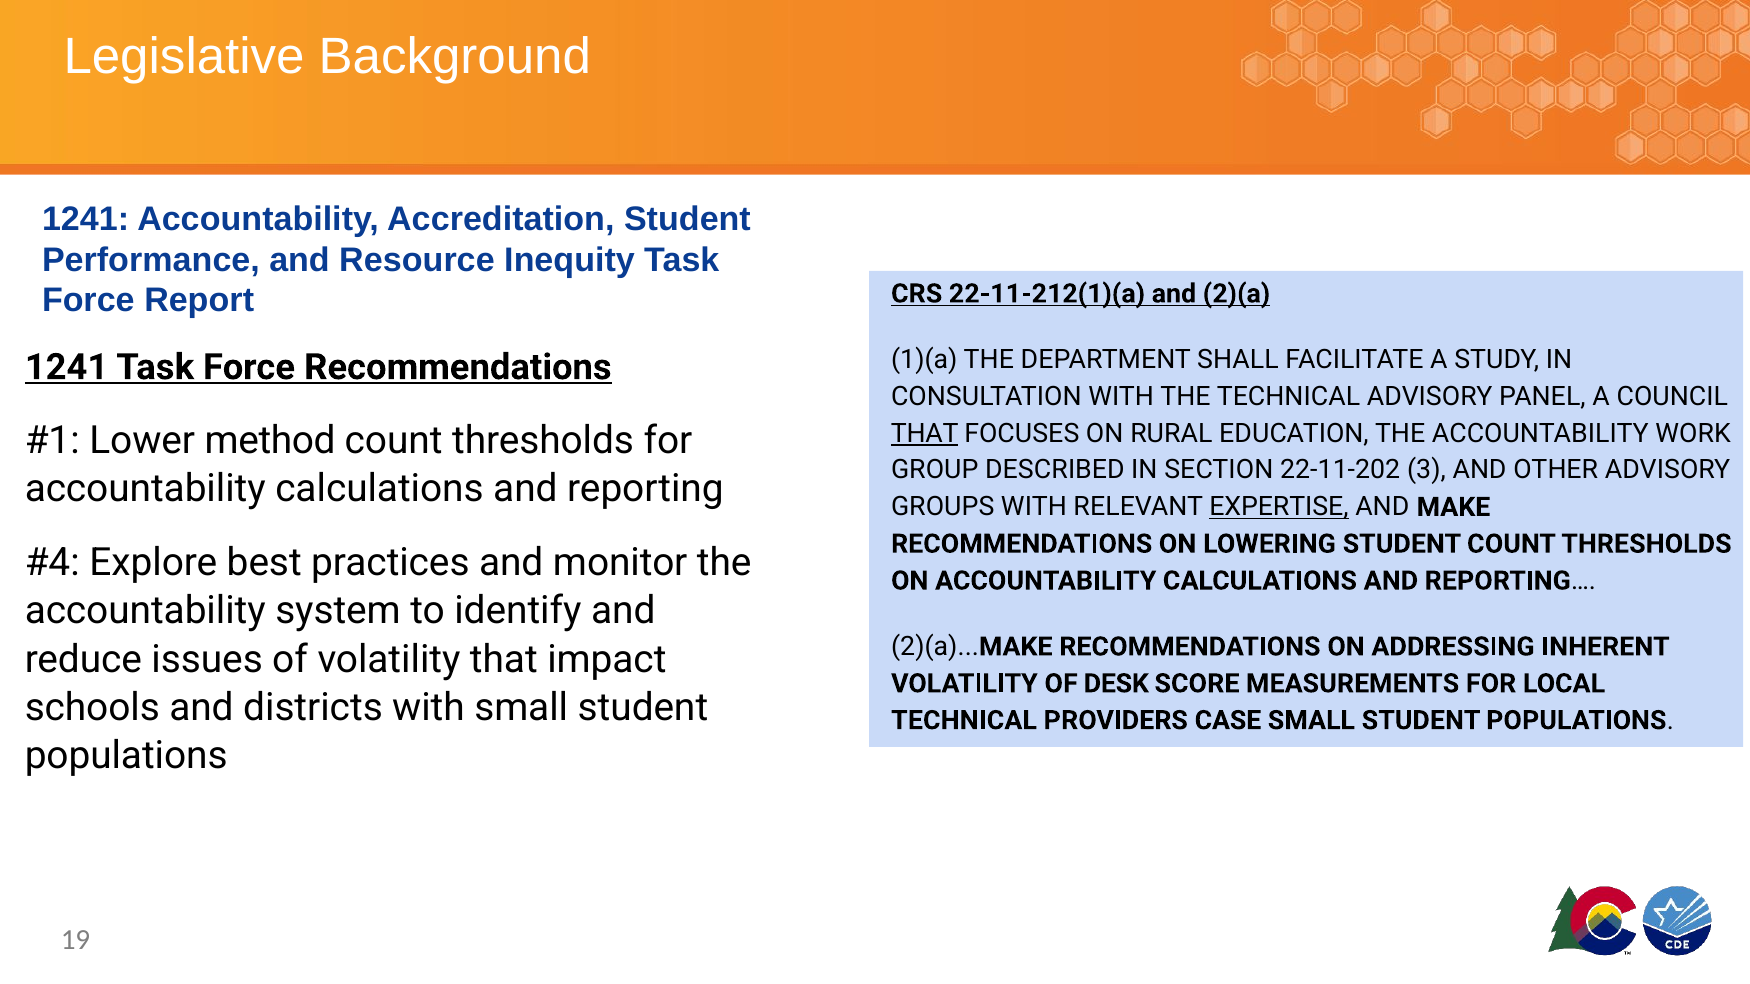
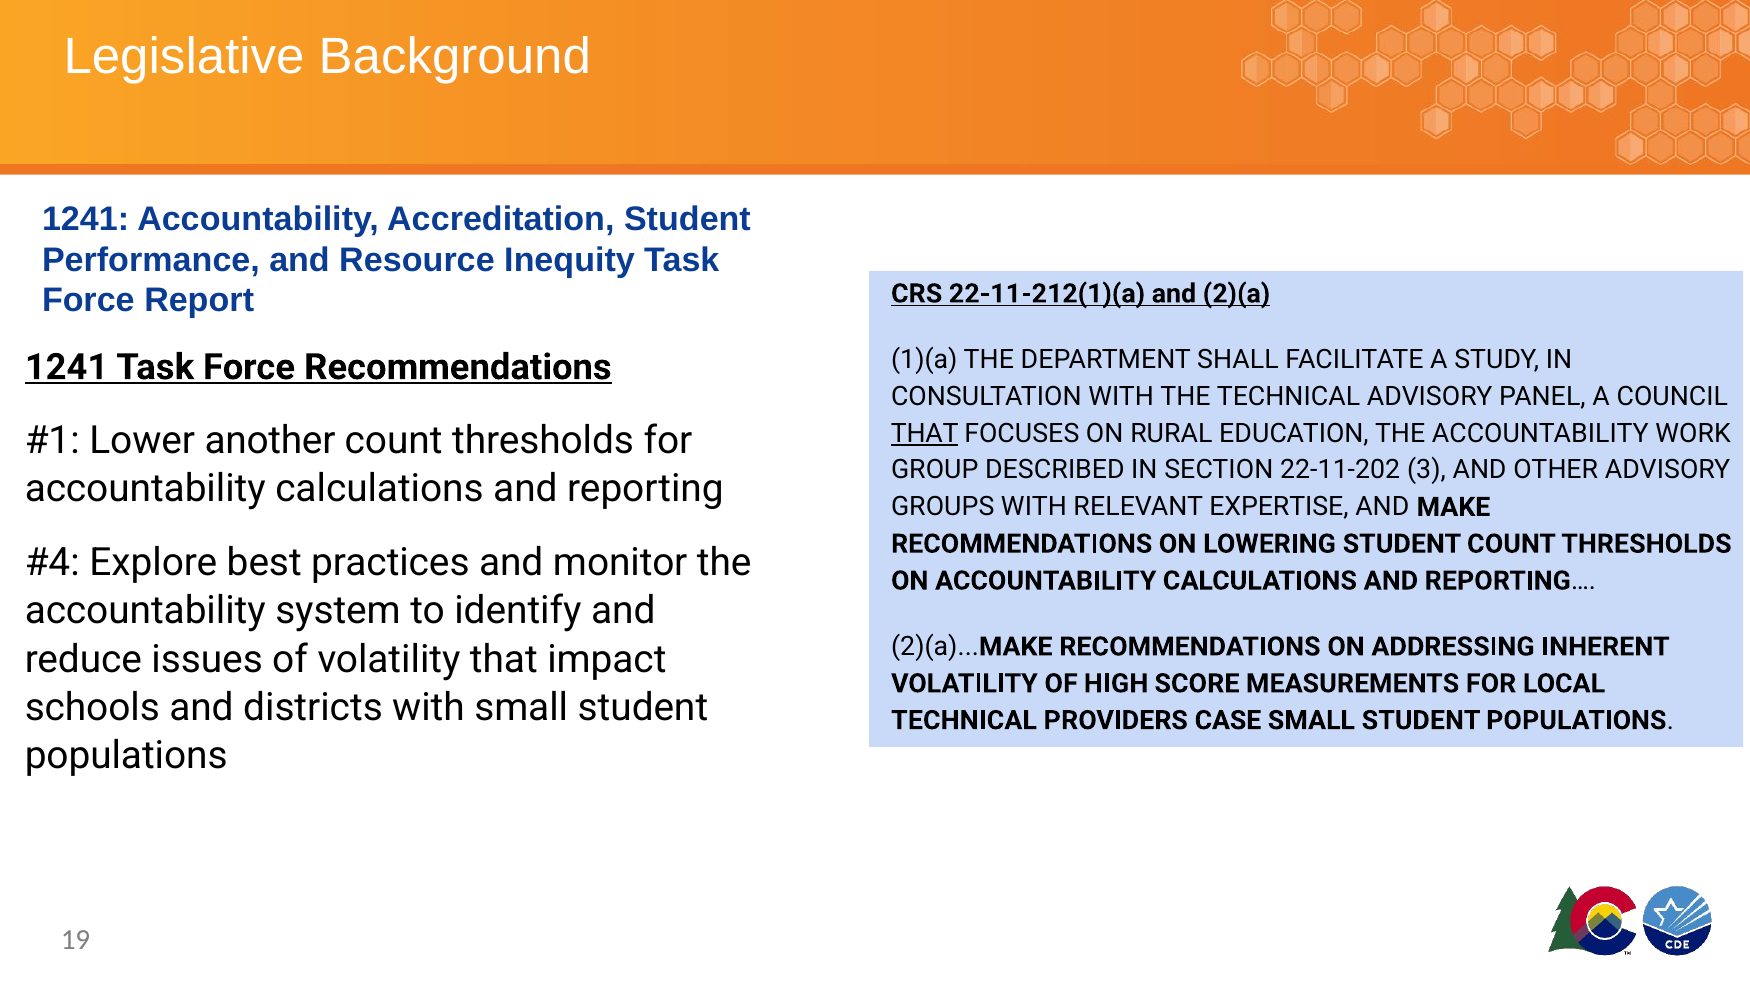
method: method -> another (270, 440)
EXPERTISE underline: present -> none (1279, 507)
DESK: DESK -> HIGH (1116, 684)
